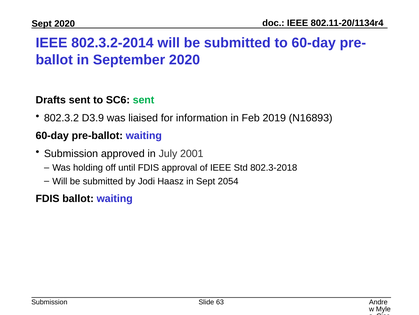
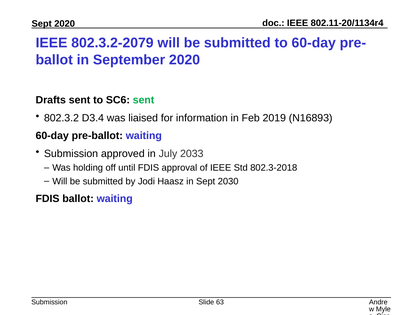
802.3.2-2014: 802.3.2-2014 -> 802.3.2-2079 (112, 43)
D3.9: D3.9 -> D3.4 (93, 118)
2001: 2001 -> 2033 (192, 153)
2054: 2054 -> 2030 (228, 181)
